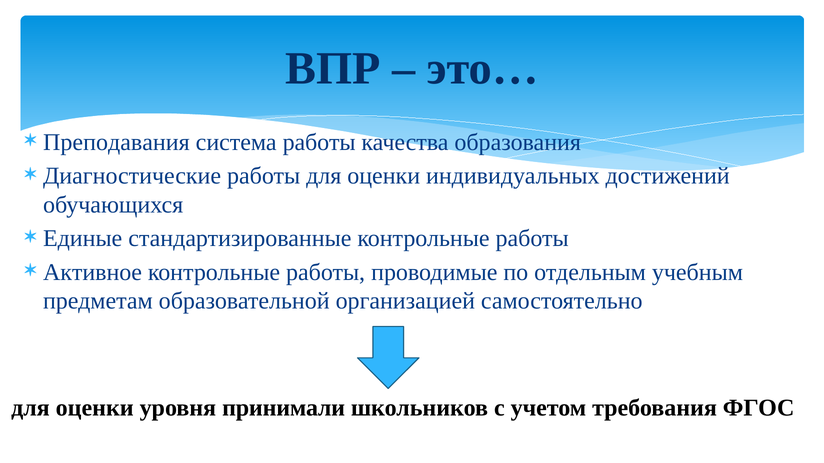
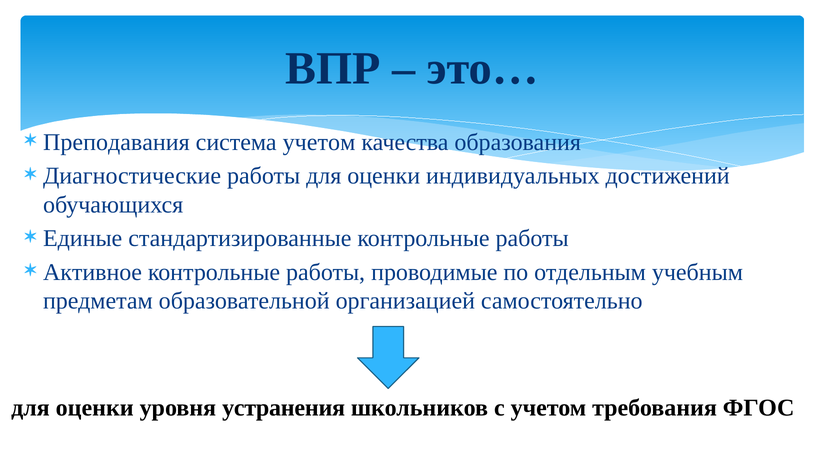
система работы: работы -> учетом (319, 143)
принимали: принимали -> устранения (284, 408)
